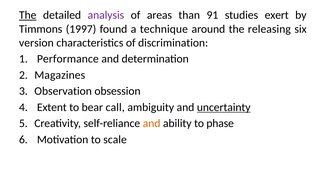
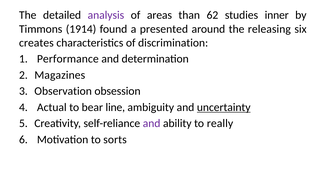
The underline: present -> none (28, 15)
91: 91 -> 62 (212, 15)
exert: exert -> inner (277, 15)
1997: 1997 -> 1914 (81, 29)
technique: technique -> presented (164, 29)
version: version -> creates (36, 43)
Extent: Extent -> Actual (52, 108)
call: call -> line (115, 108)
and colour: orange -> purple (152, 124)
phase: phase -> really (220, 124)
scale: scale -> sorts (115, 140)
